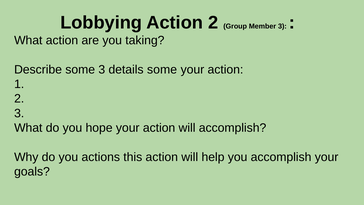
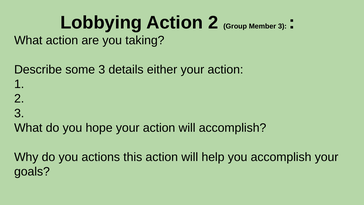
details some: some -> either (162, 69)
